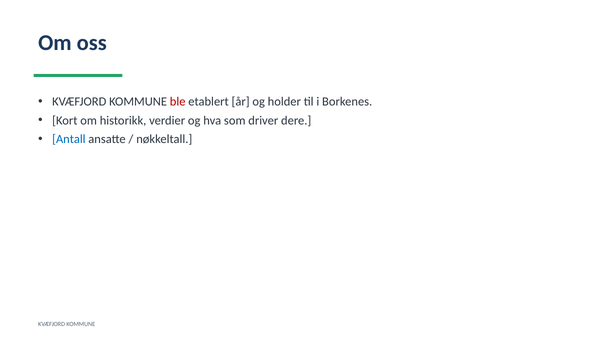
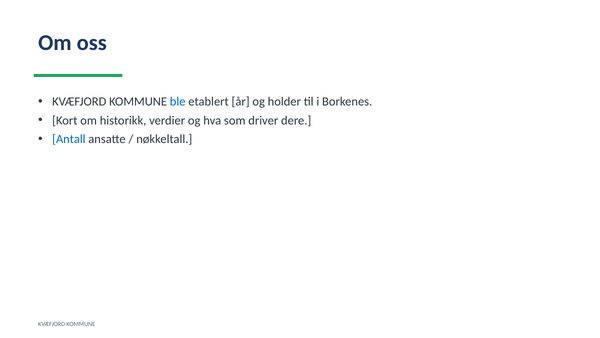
ble colour: red -> blue (178, 102)
